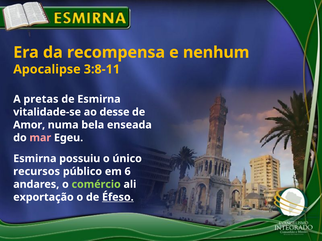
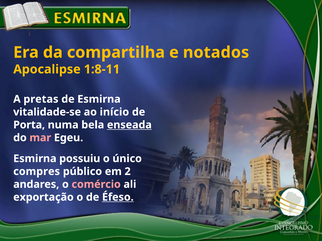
recompensa: recompensa -> compartilha (116, 52)
nenhum: nenhum -> notados (216, 52)
3:8-11: 3:8-11 -> 1:8-11 (102, 69)
desse: desse -> início (114, 112)
Amor: Amor -> Porta (29, 125)
enseada underline: none -> present (129, 125)
recursos: recursos -> compres (37, 172)
6: 6 -> 2 (128, 172)
comércio colour: light green -> pink (96, 185)
